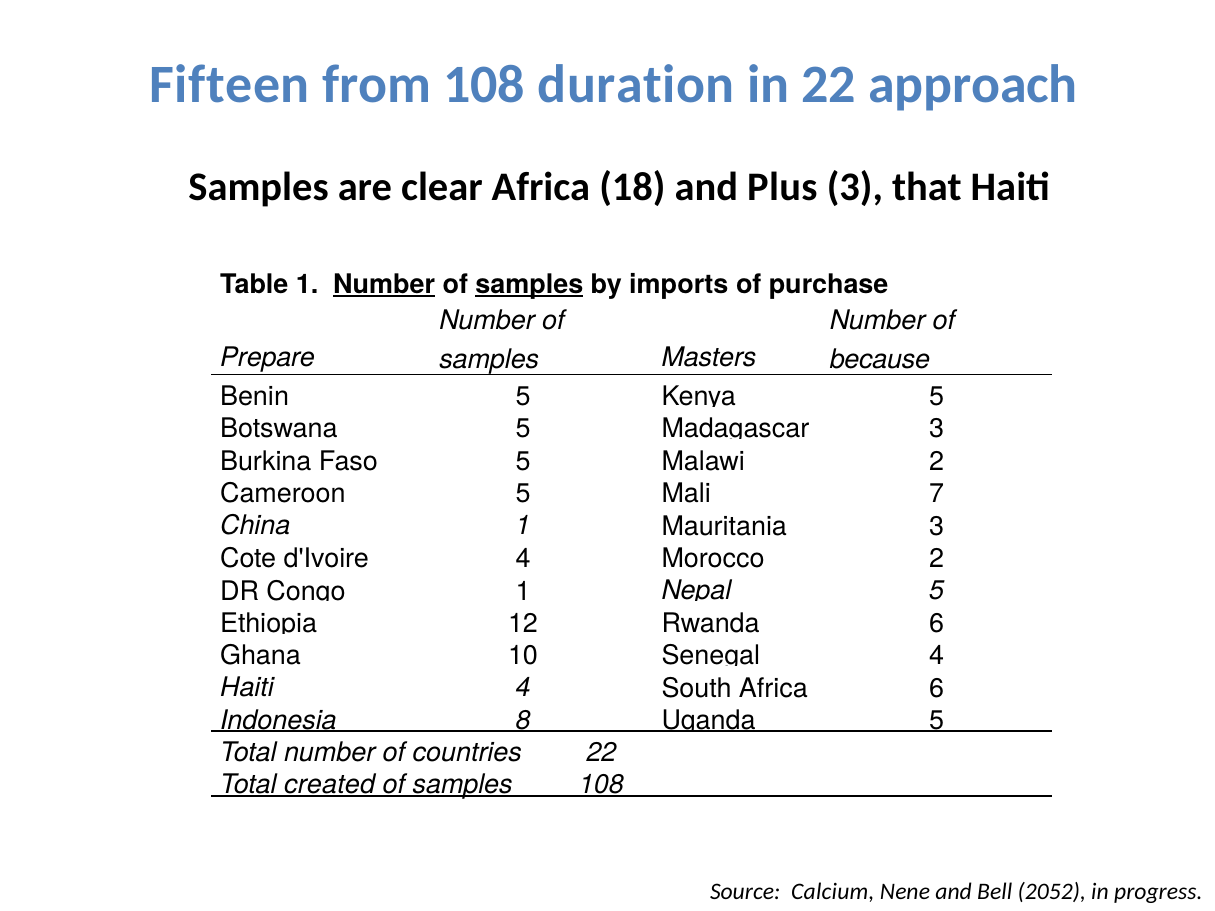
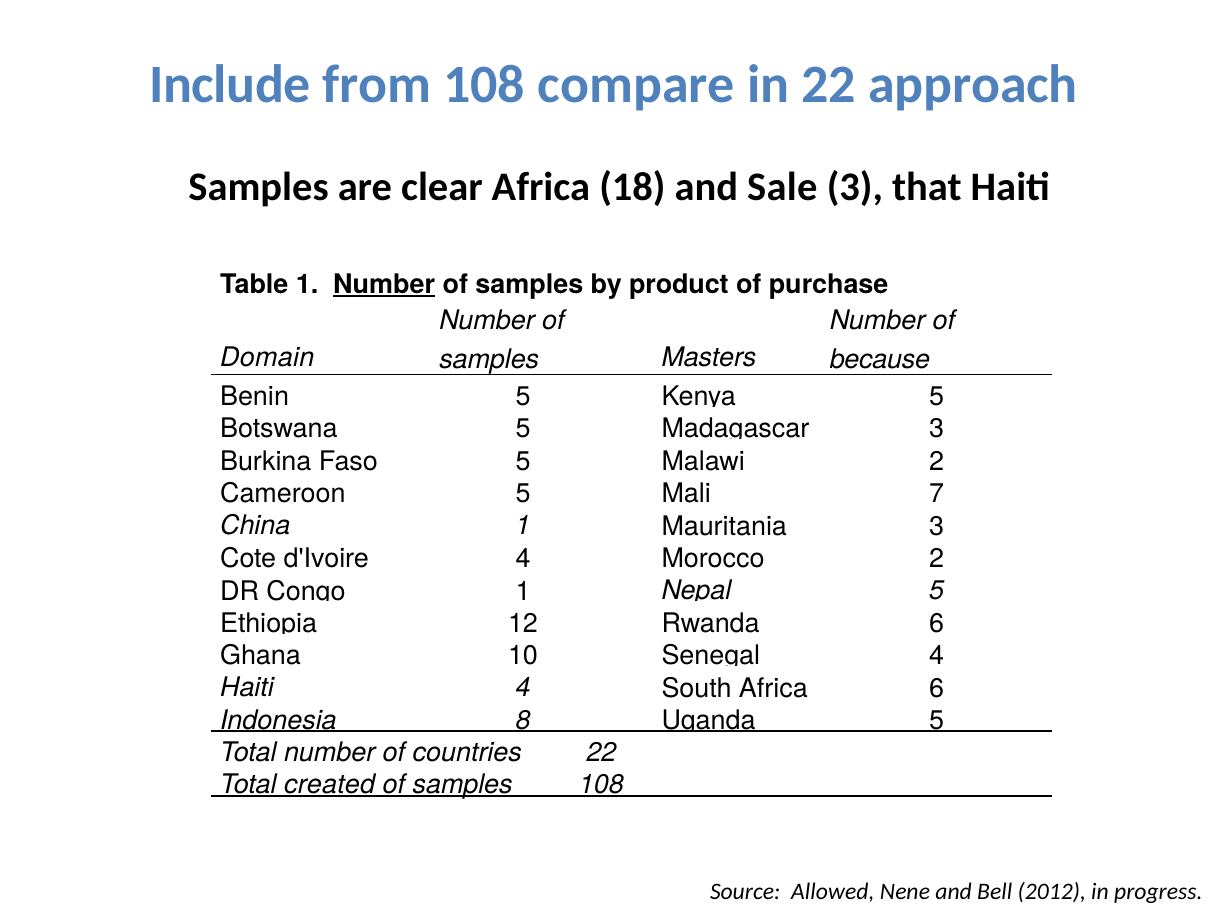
Fifteen: Fifteen -> Include (230, 85)
duration: duration -> compare (636, 85)
Plus: Plus -> Sale (782, 187)
samples underline: present -> none (529, 285)
imports: imports -> product (679, 285)
Prepare: Prepare -> Domain (267, 358)
Calcium: Calcium -> Allowed (833, 892)
2052: 2052 -> 2012 (1052, 892)
